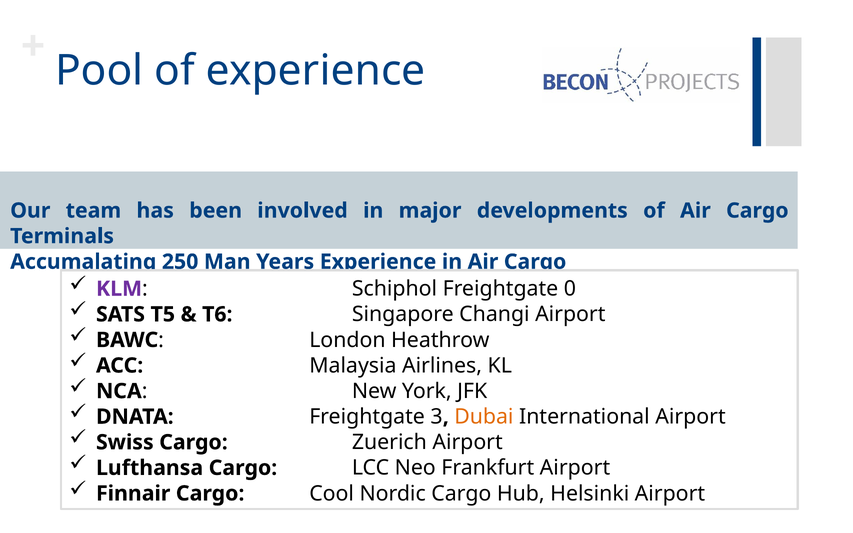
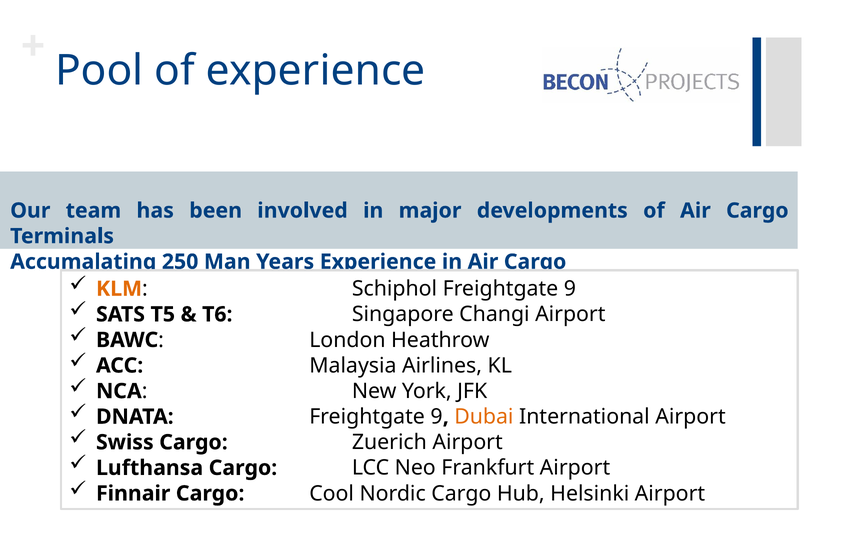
KLM colour: purple -> orange (119, 289)
Schiphol Freightgate 0: 0 -> 9 (570, 289)
DNATA Freightgate 3: 3 -> 9 (437, 417)
